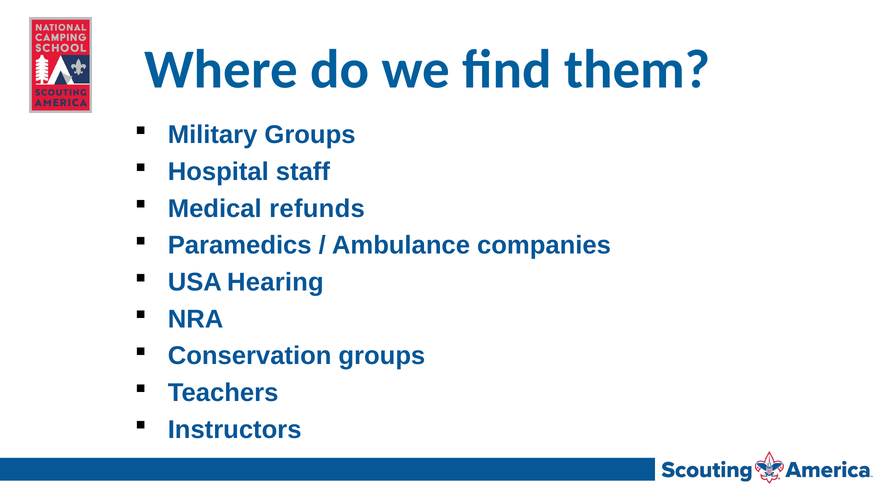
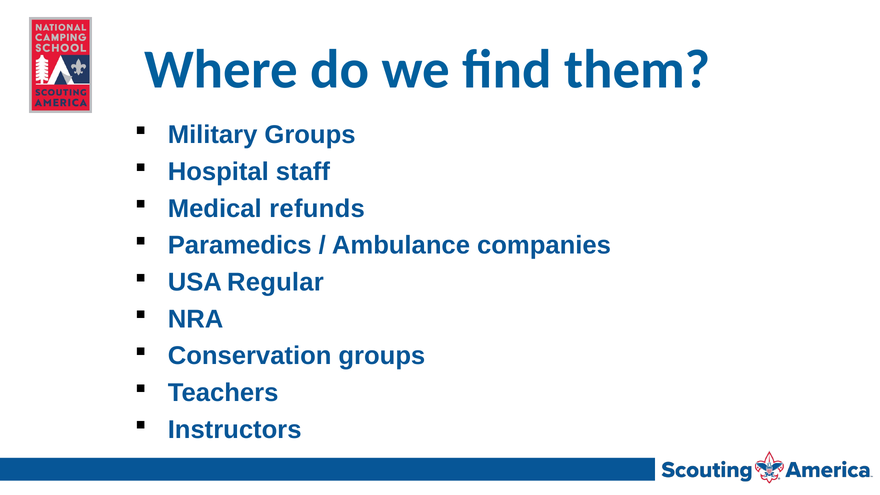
Hearing: Hearing -> Regular (275, 282)
